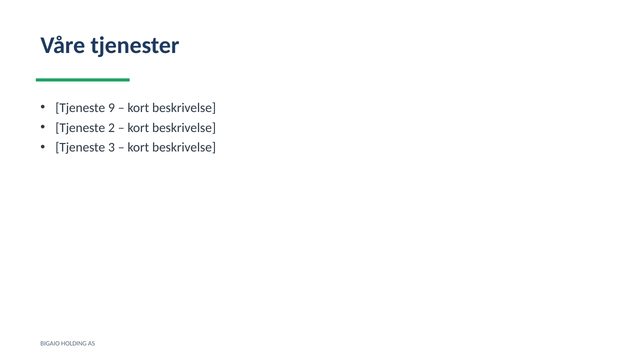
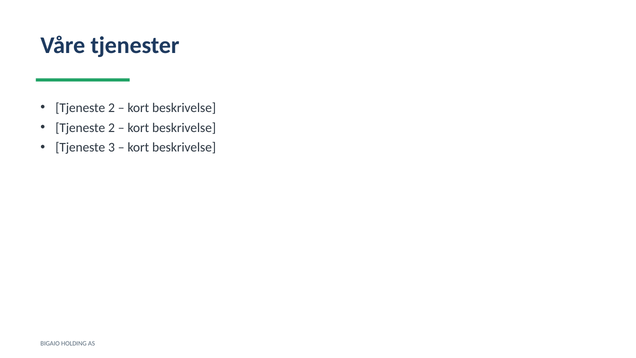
9: 9 -> 2 (112, 108)
